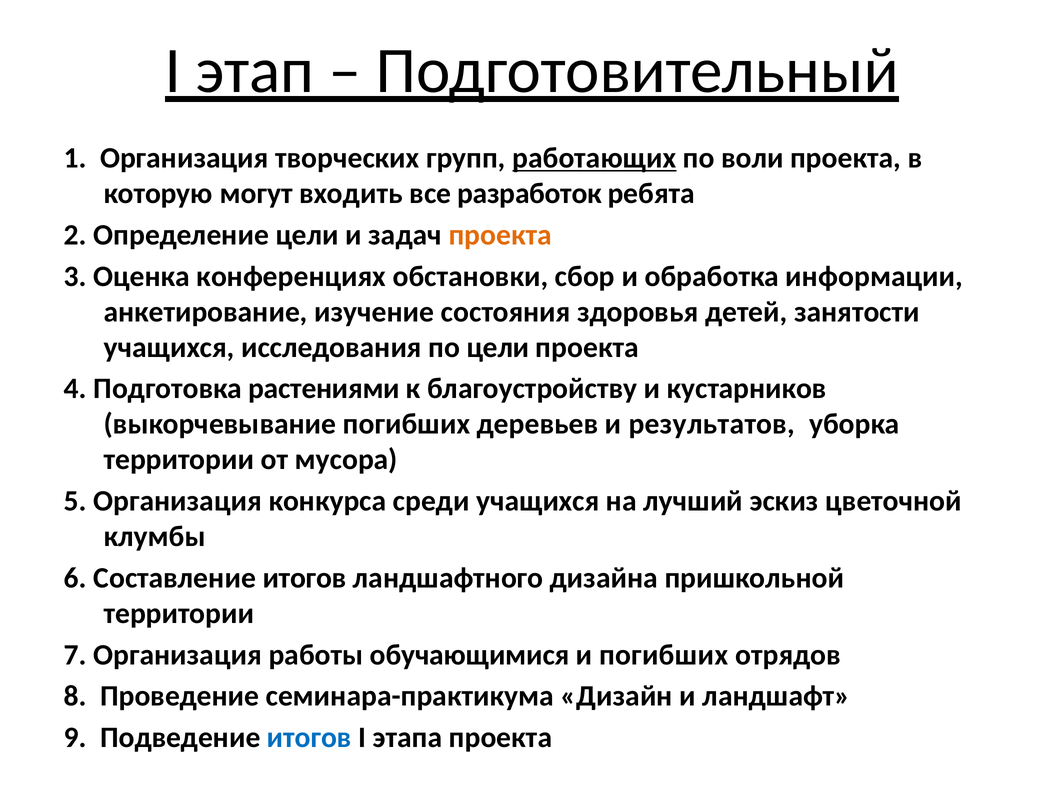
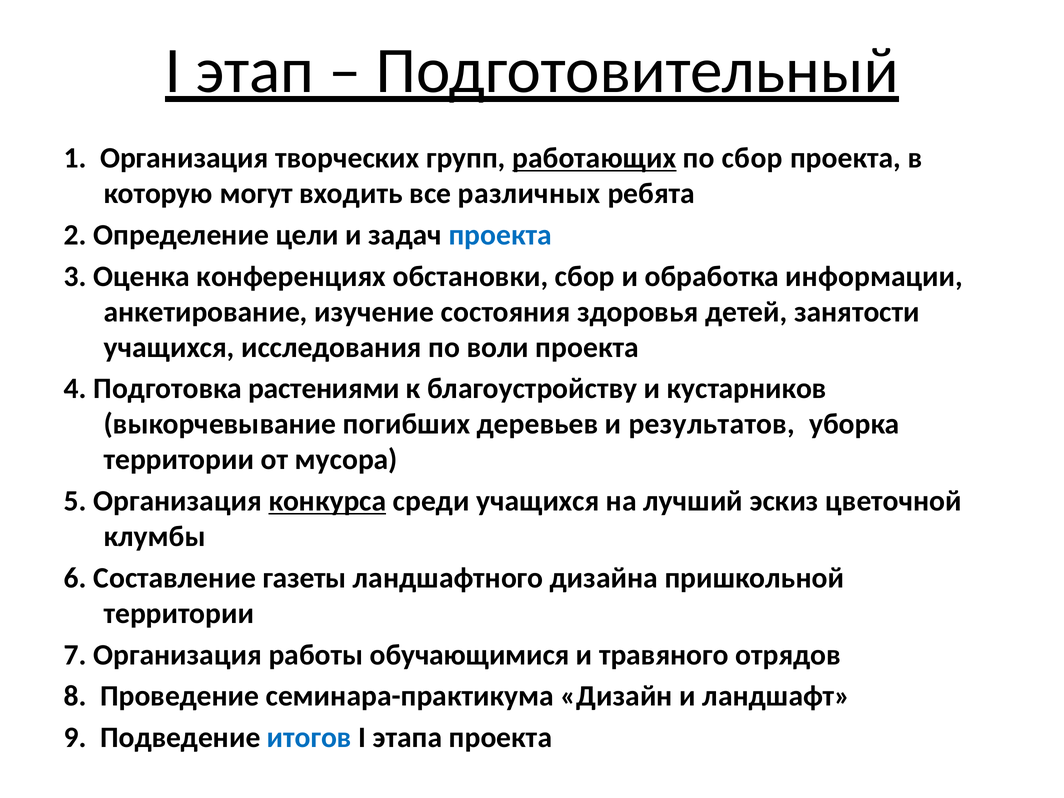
по воли: воли -> сбор (752, 158)
разработок: разработок -> различных (529, 194)
проекта colour: orange -> blue (500, 235)
по цели: цели -> воли (498, 347)
конкурса underline: none -> present (327, 501)
Составление итогов: итогов -> газеты (305, 578)
и погибших: погибших -> травяного (664, 655)
